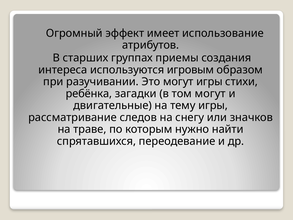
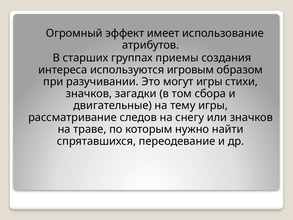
ребёнка: ребёнка -> значков (89, 94)
том могут: могут -> сбора (210, 94)
